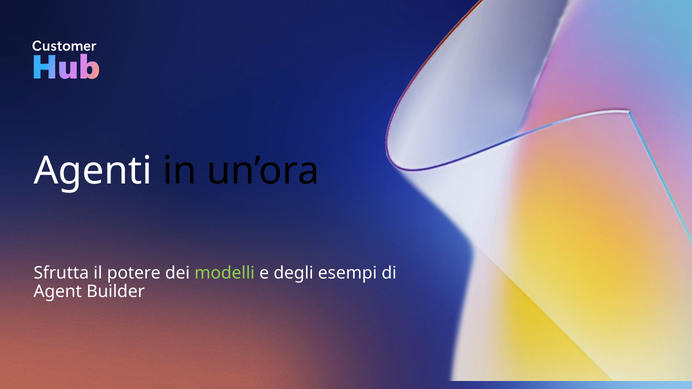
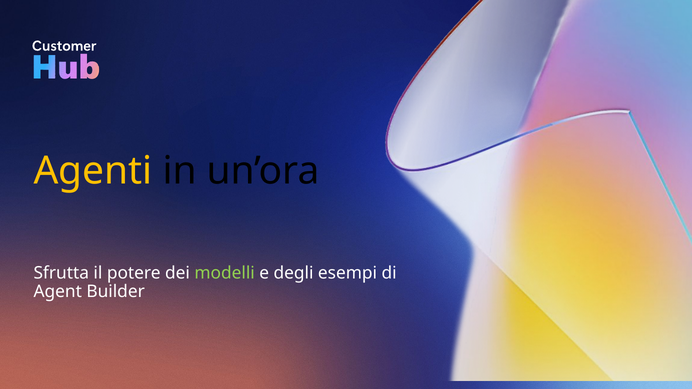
Agenti colour: white -> yellow (93, 171)
